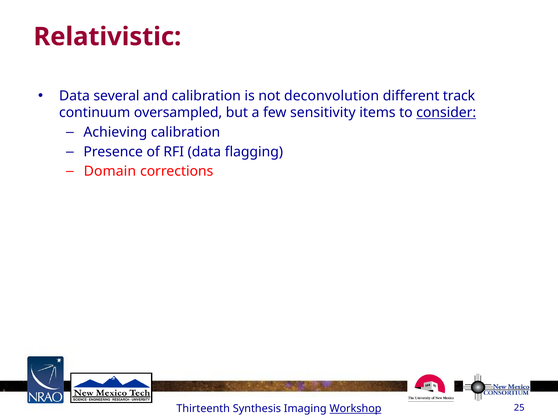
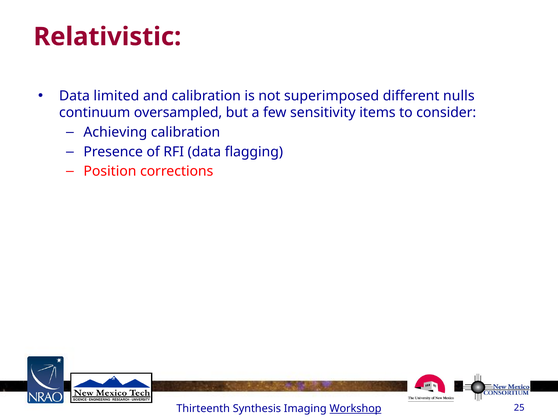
several: several -> limited (116, 96)
deconvolution: deconvolution -> superimposed (332, 96)
track: track -> nulls (459, 96)
consider underline: present -> none (446, 113)
Domain: Domain -> Position (110, 171)
